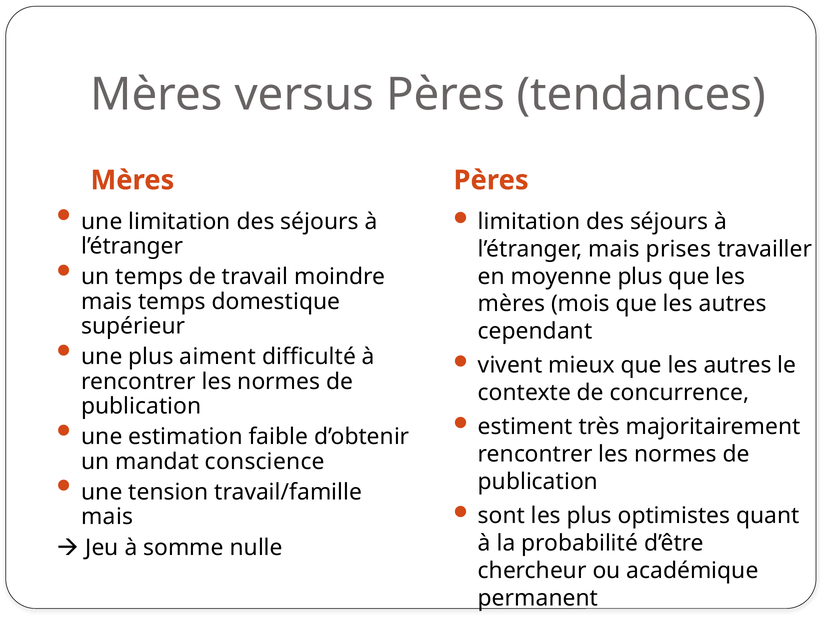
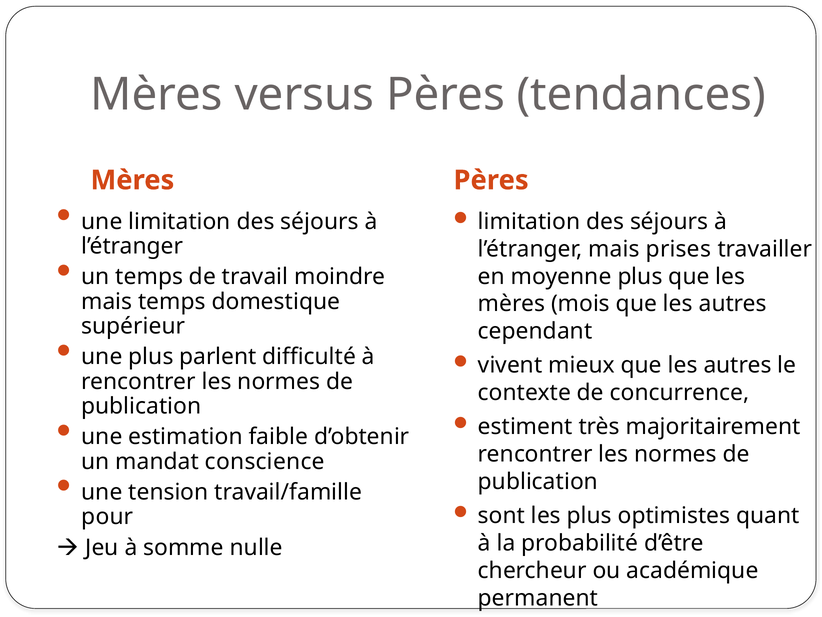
aiment: aiment -> parlent (218, 357)
mais: mais -> pour (107, 517)
